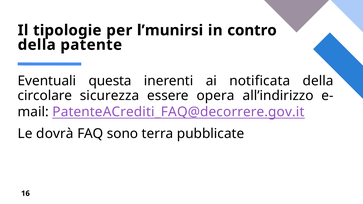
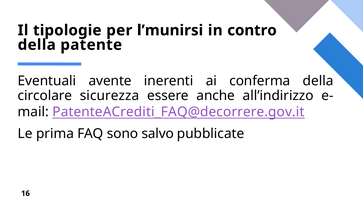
questa: questa -> avente (110, 81)
notificata: notificata -> conferma (260, 81)
opera: opera -> anche (216, 96)
dovrà: dovrà -> prima (55, 134)
terra: terra -> salvo (158, 134)
